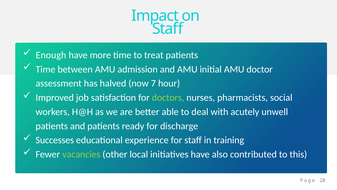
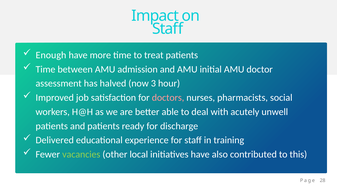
7: 7 -> 3 (153, 83)
doctors colour: light green -> pink (168, 97)
Successes: Successes -> Delivered (55, 140)
